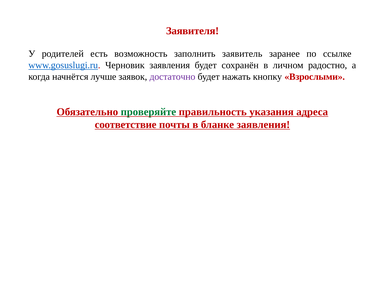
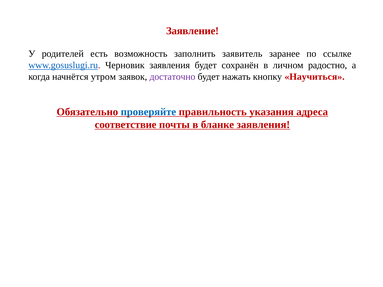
Заявителя: Заявителя -> Заявление (192, 31)
лучше: лучше -> утром (103, 77)
Взрослыми: Взрослыми -> Научиться (315, 77)
проверяйте colour: green -> blue (148, 112)
